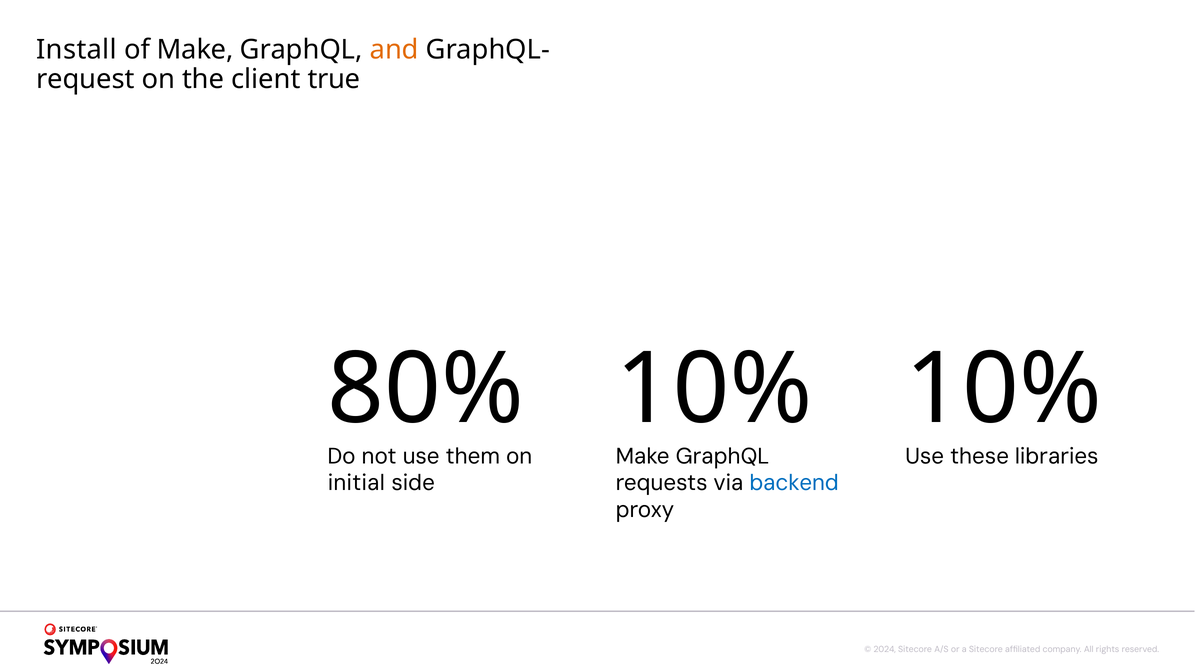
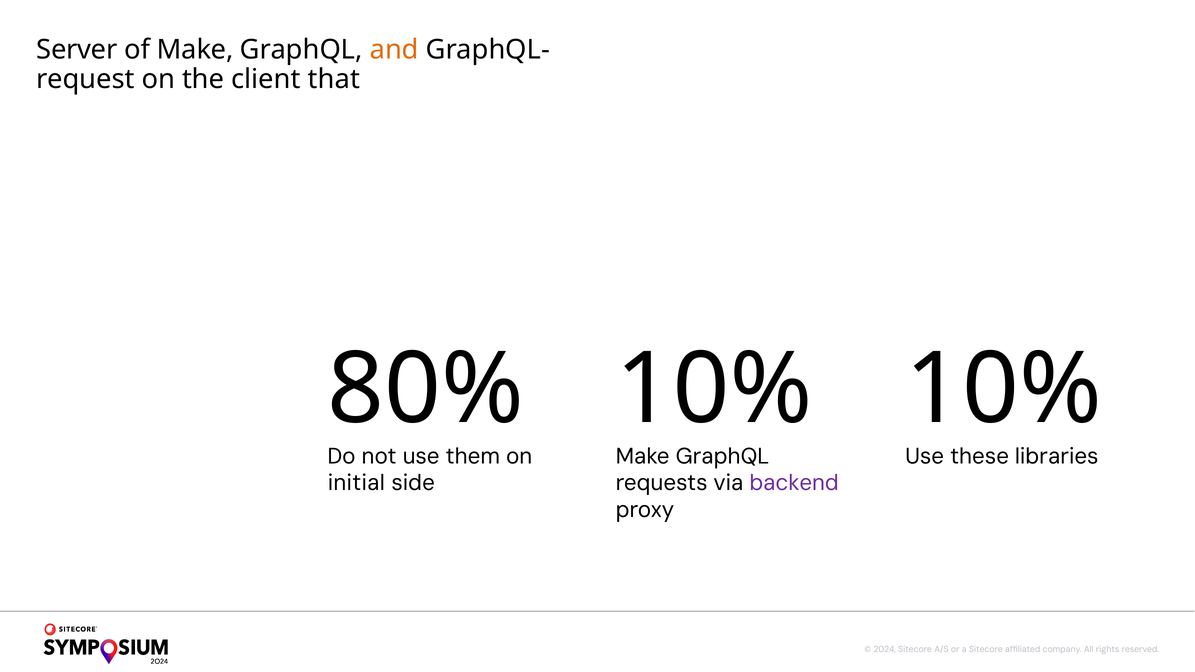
Install: Install -> Server (77, 50)
true: true -> that (334, 79)
backend colour: blue -> purple (794, 483)
